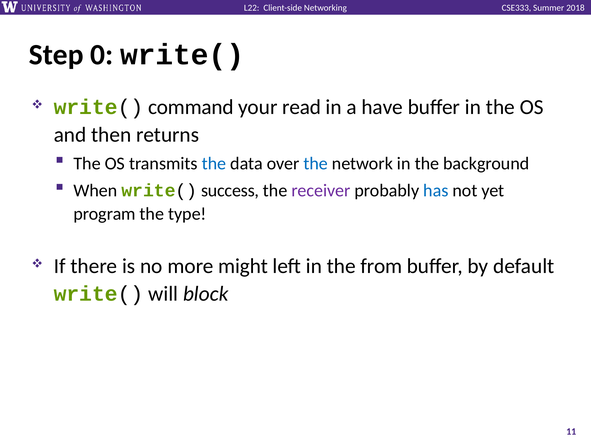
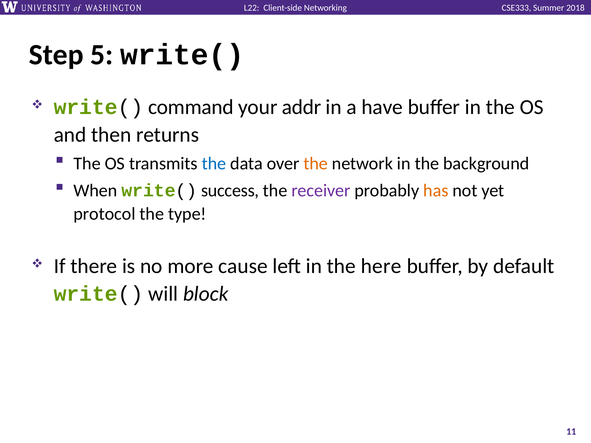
0: 0 -> 5 (102, 55)
read: read -> addr (302, 107)
the colour: blue -> orange (316, 164)
has colour: blue -> orange (436, 191)
program: program -> protocol (105, 214)
might: might -> cause (243, 266)
from: from -> here (381, 266)
